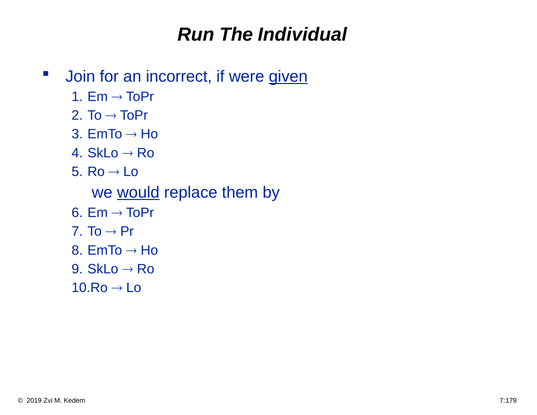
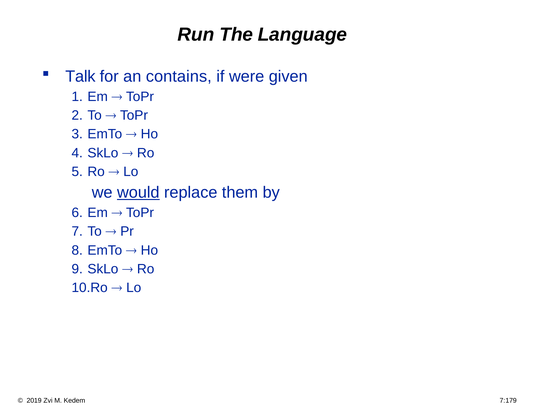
Individual: Individual -> Language (302, 34)
Join: Join -> Talk (80, 77)
incorrect: incorrect -> contains (179, 77)
given underline: present -> none (288, 77)
